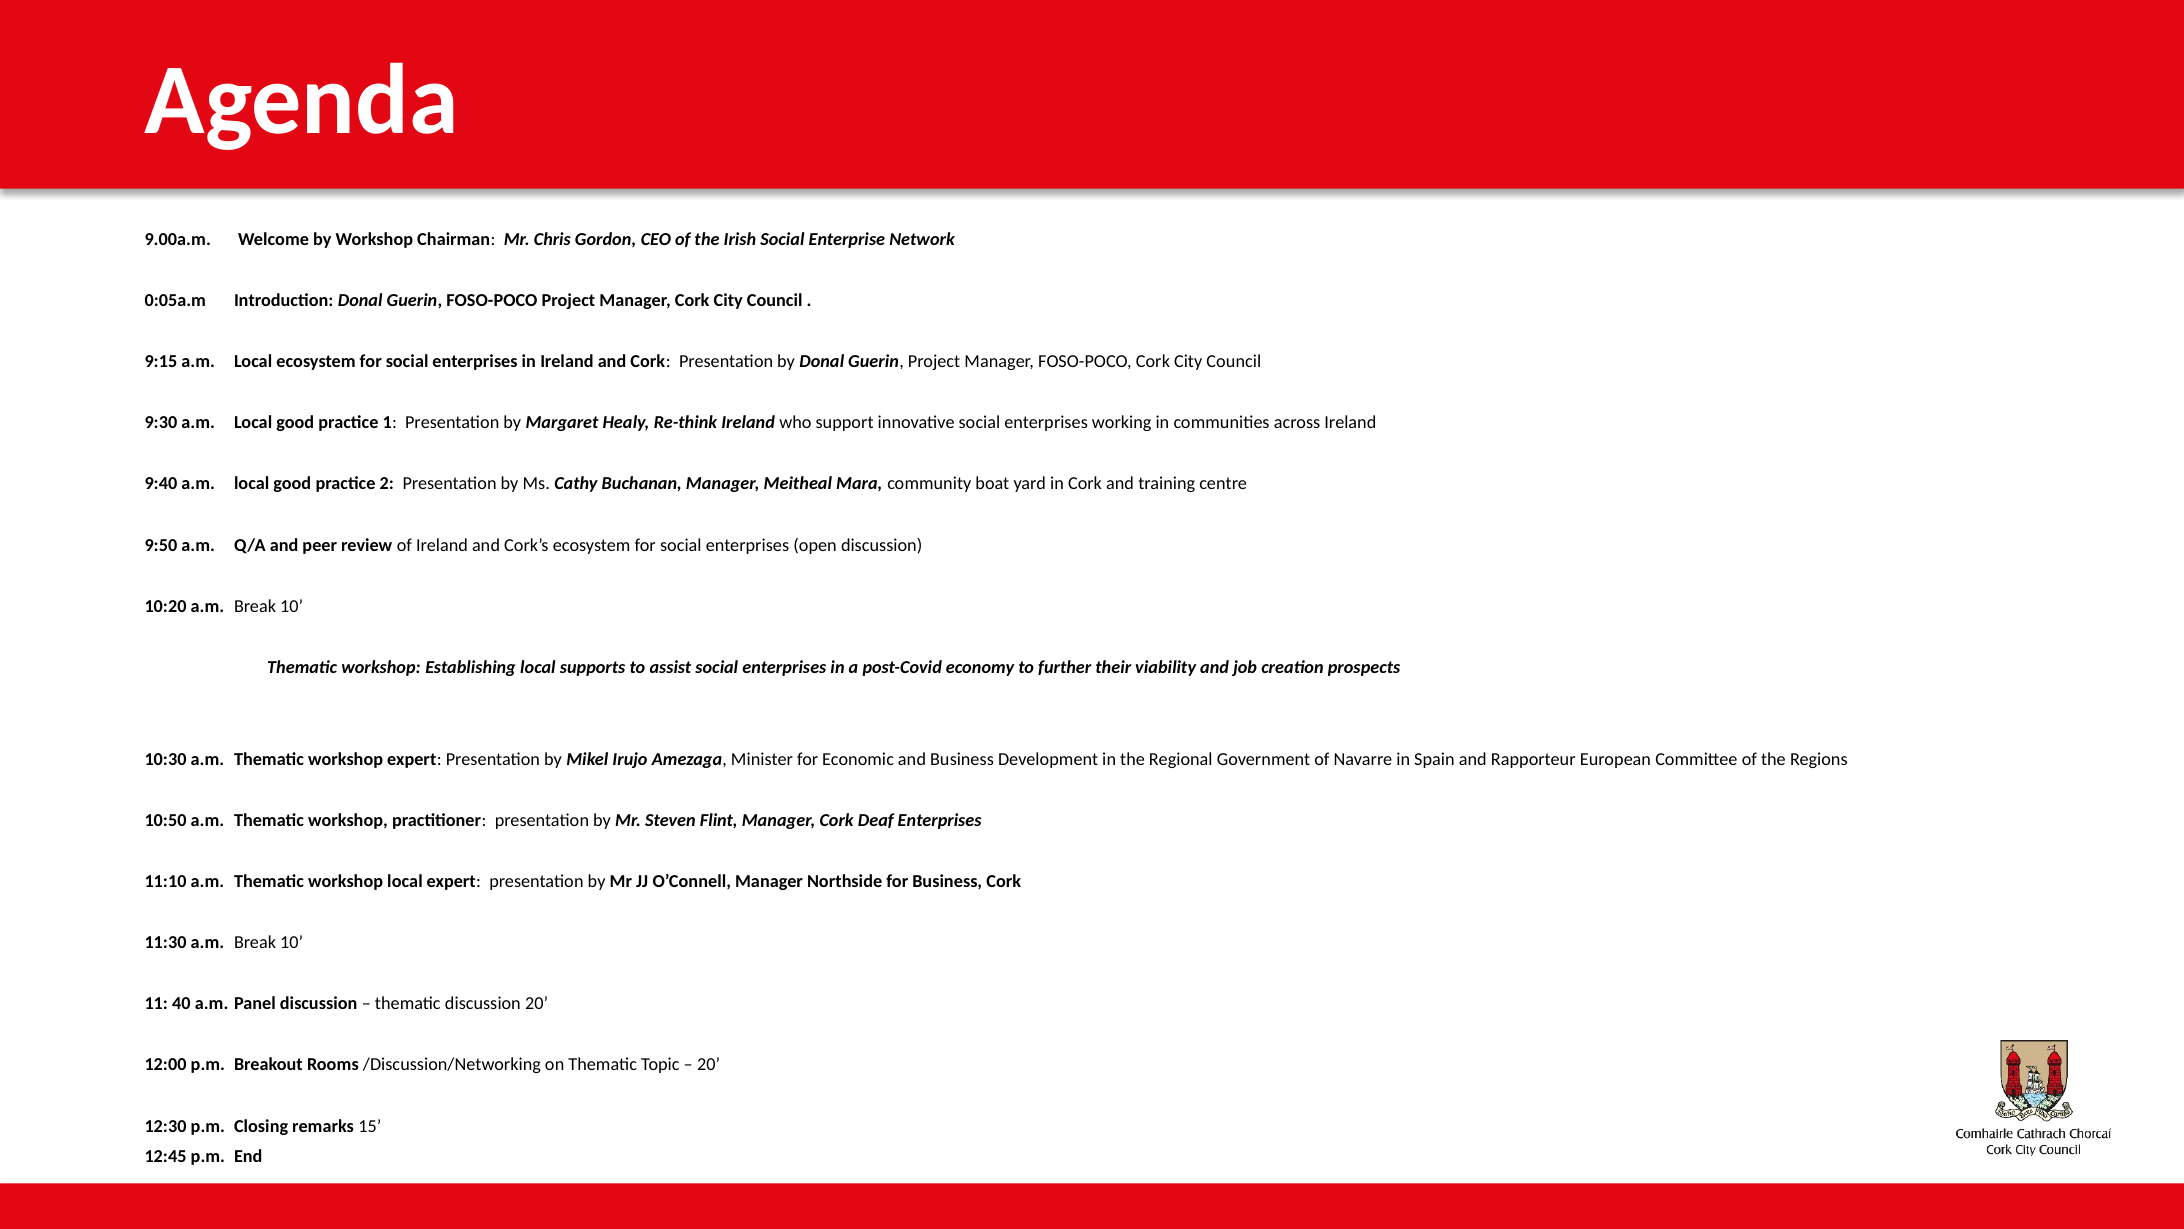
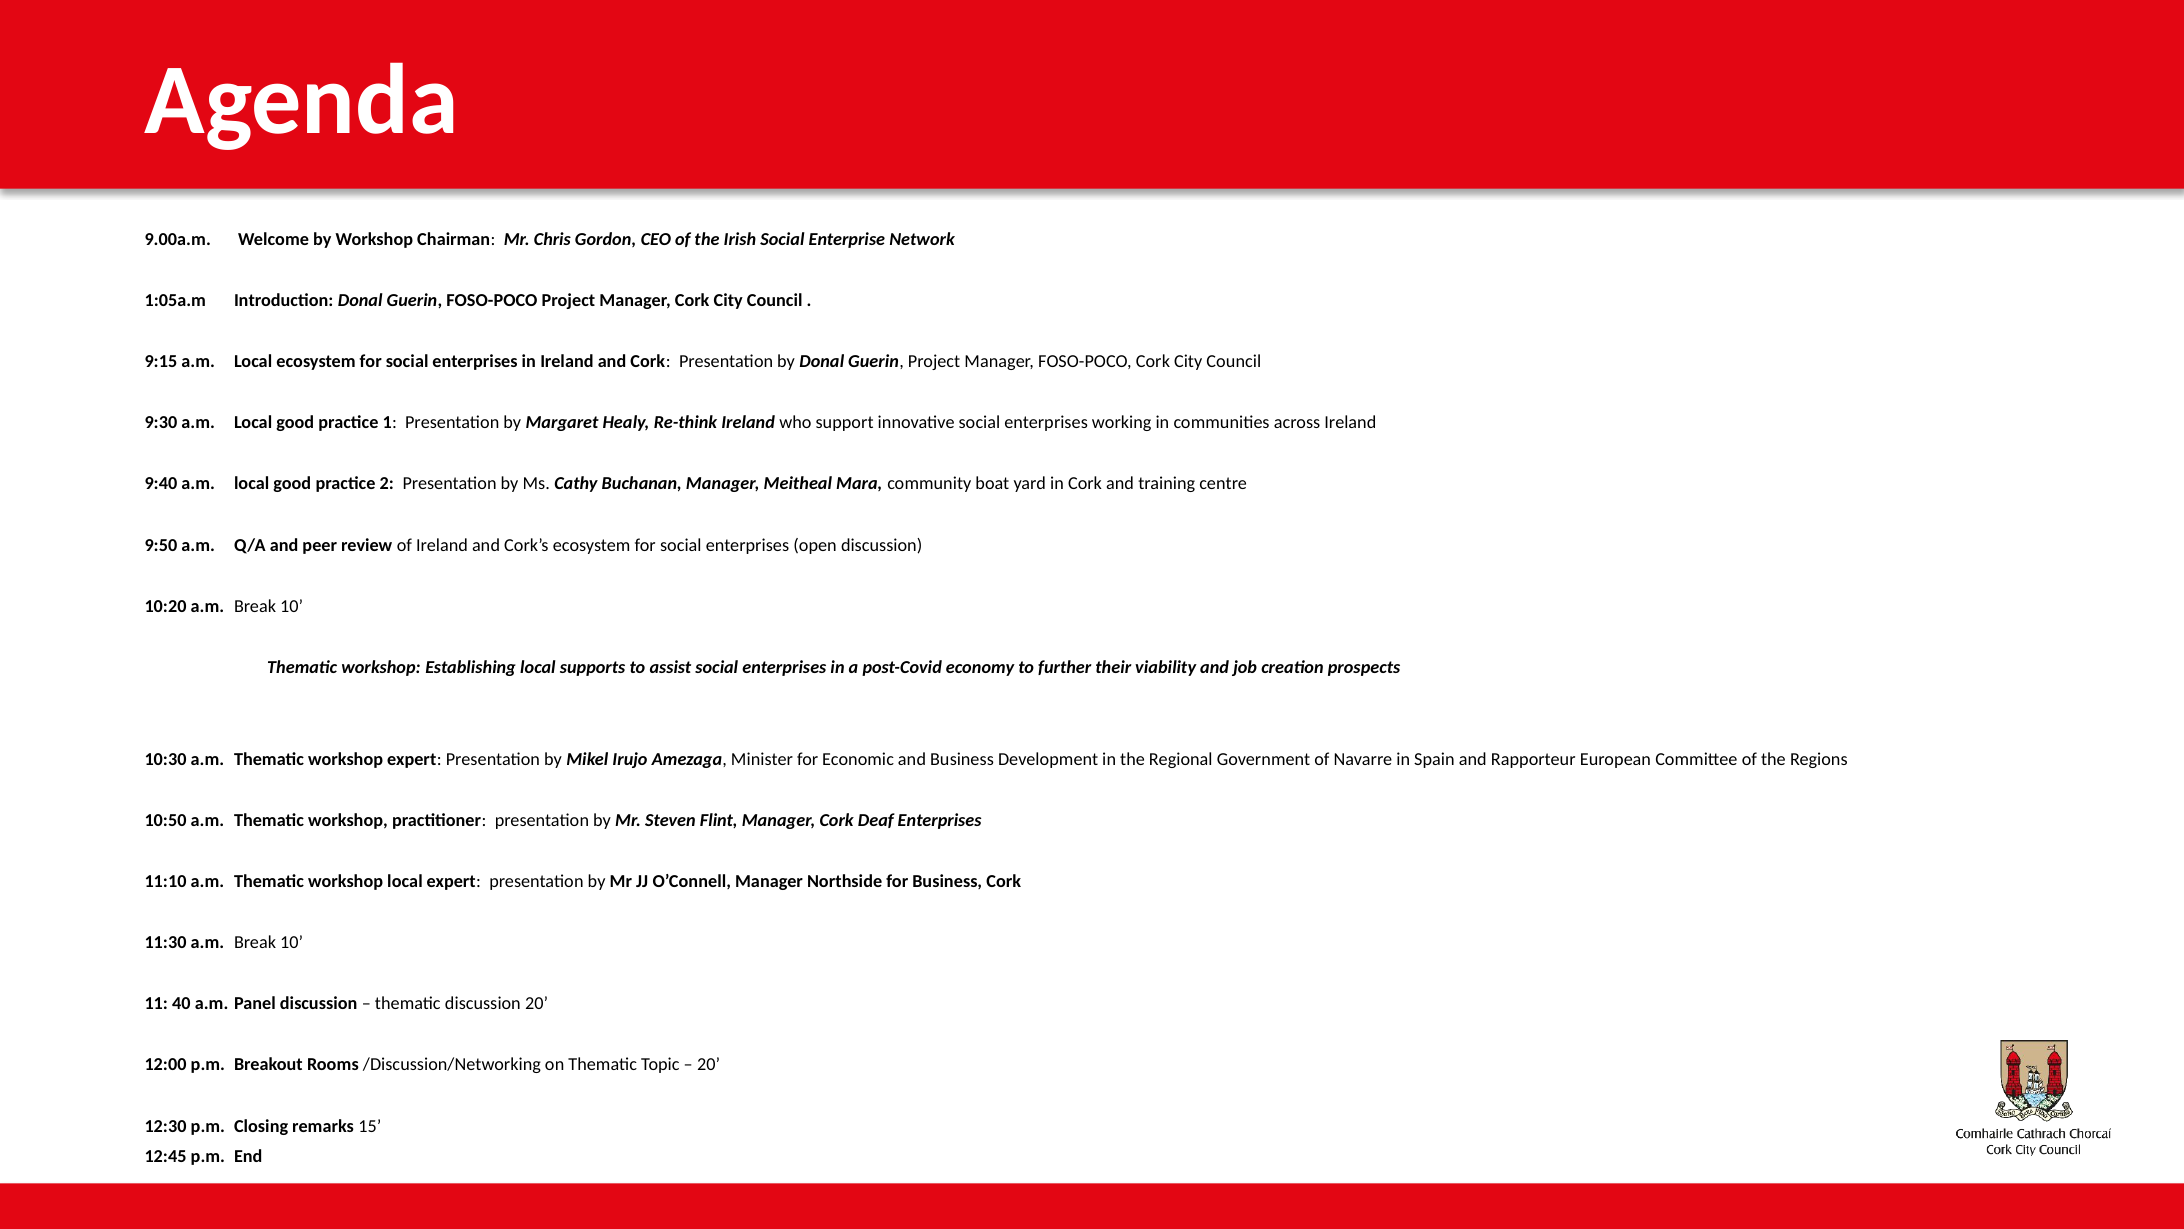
0:05a.m: 0:05a.m -> 1:05a.m (175, 300)
